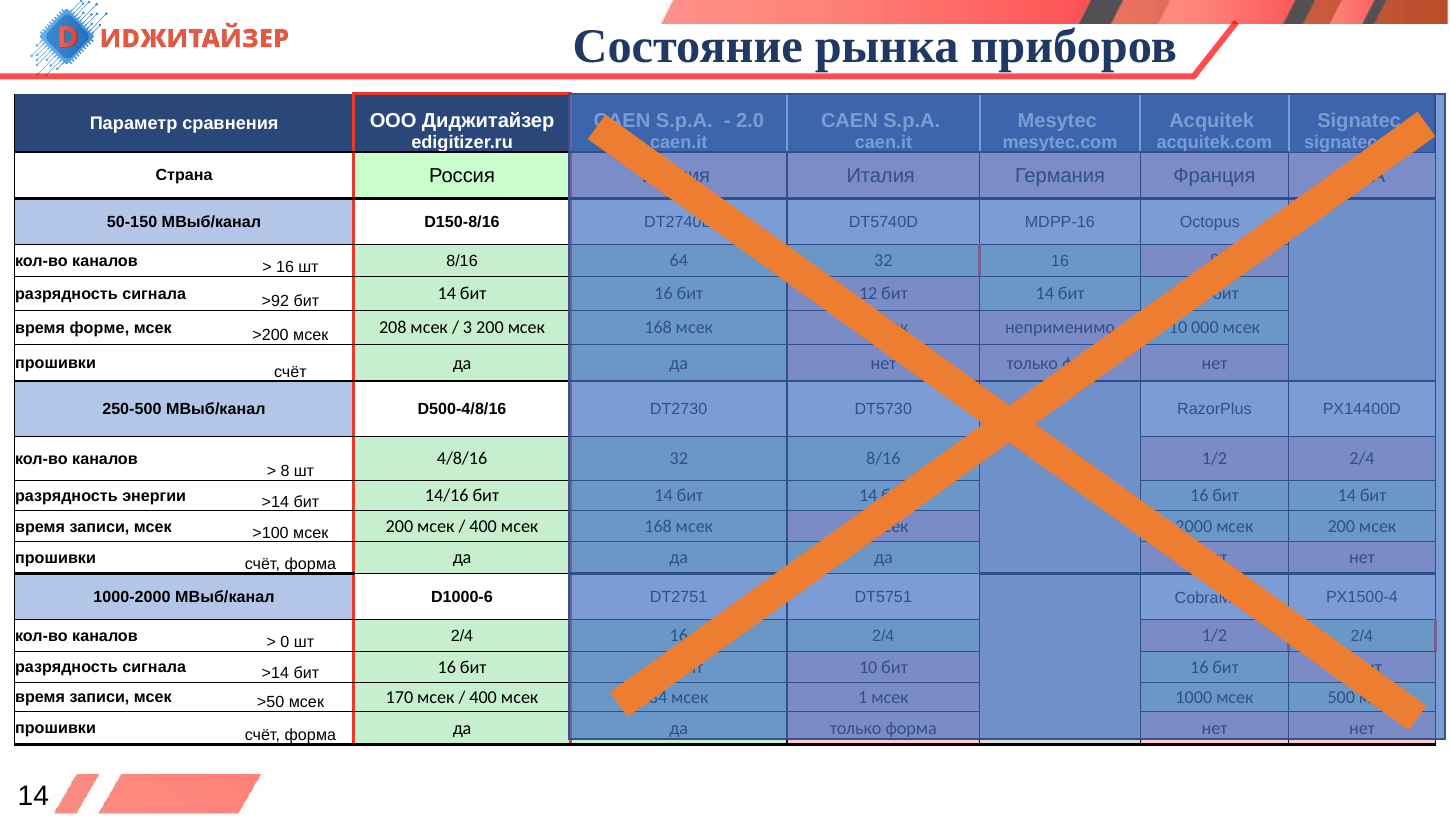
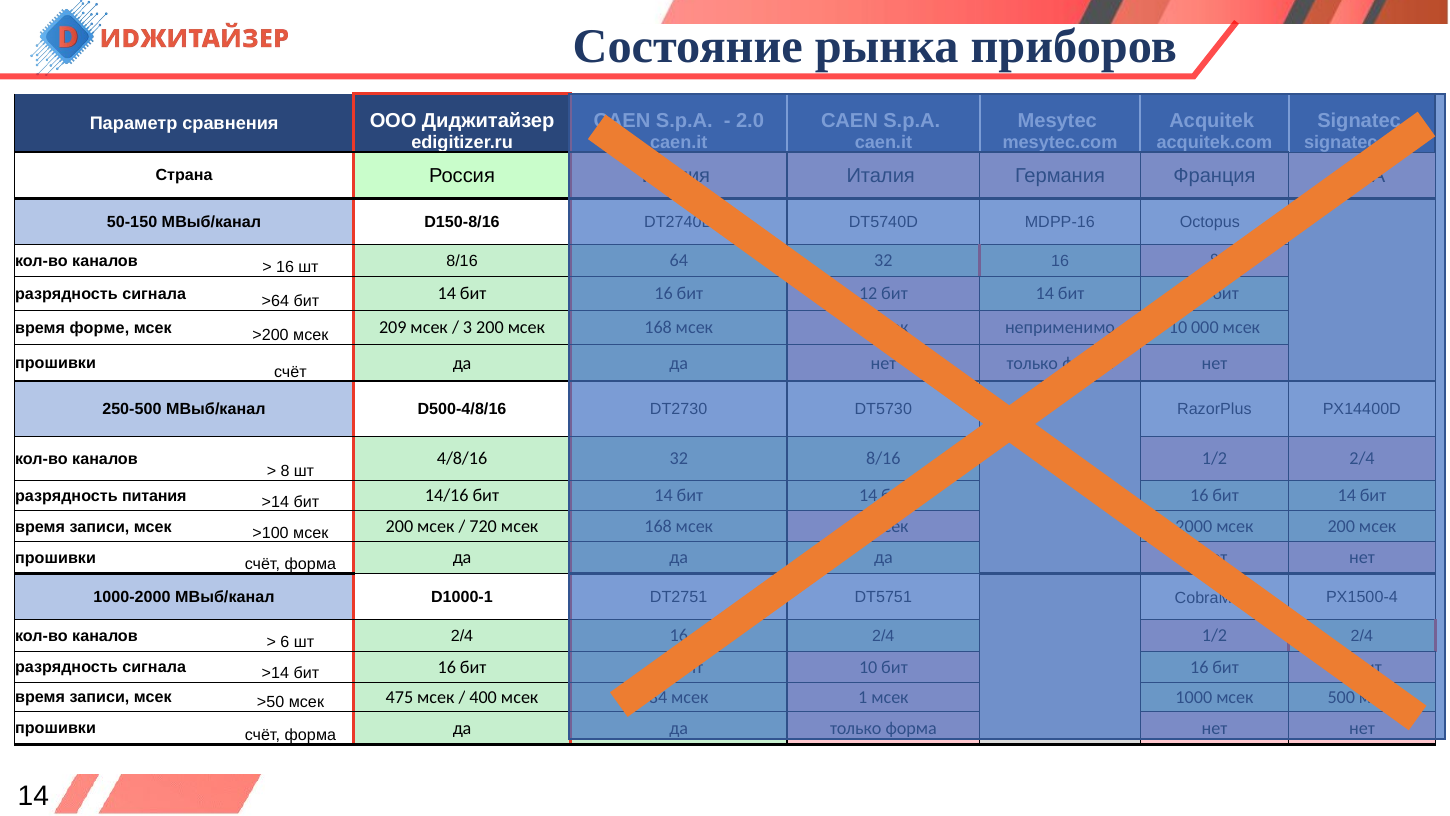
>92: >92 -> >64 (275, 301)
208: 208 -> 209 (393, 327)
энергии: энергии -> питания (154, 496)
400: 400 -> 720 (483, 527)
D1000-6: D1000-6 -> D1000-1 (462, 597)
0: 0 -> 6 (285, 642)
170: 170 -> 475 (400, 697)
